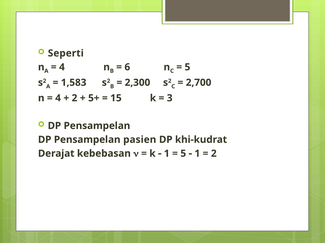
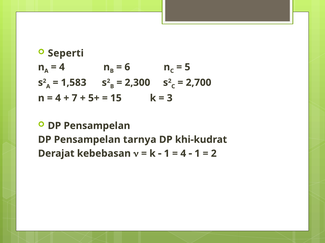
2: 2 -> 7 (75, 98)
pasien: pasien -> tarnya (140, 140)
5: 5 -> 4 (183, 154)
